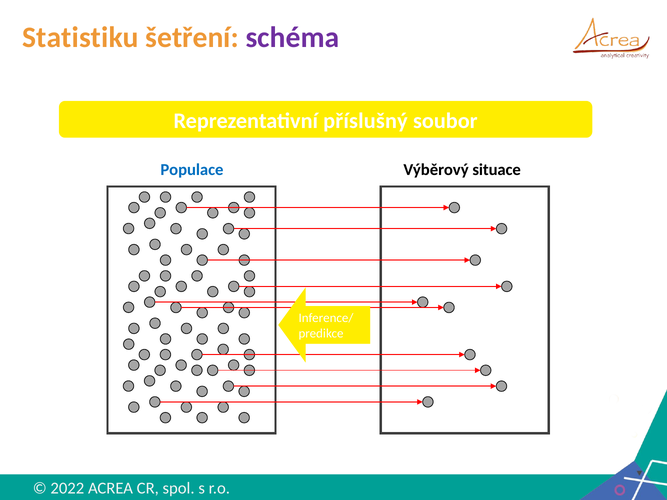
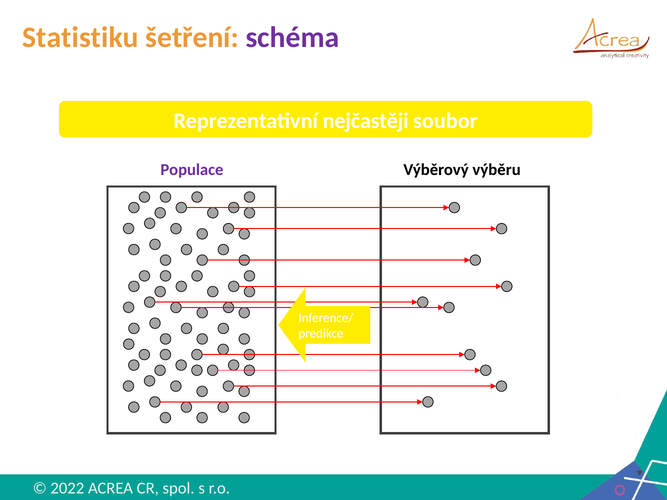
příslušný: příslušný -> nejčastěji (366, 121)
Populace colour: blue -> purple (192, 170)
situace: situace -> výběru (497, 170)
